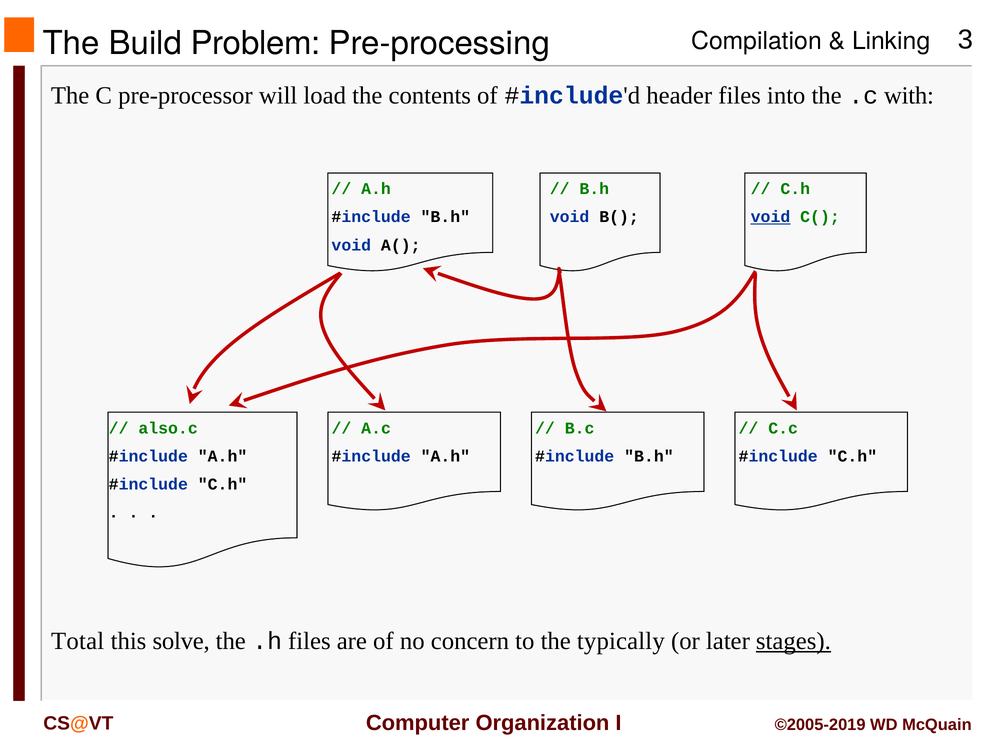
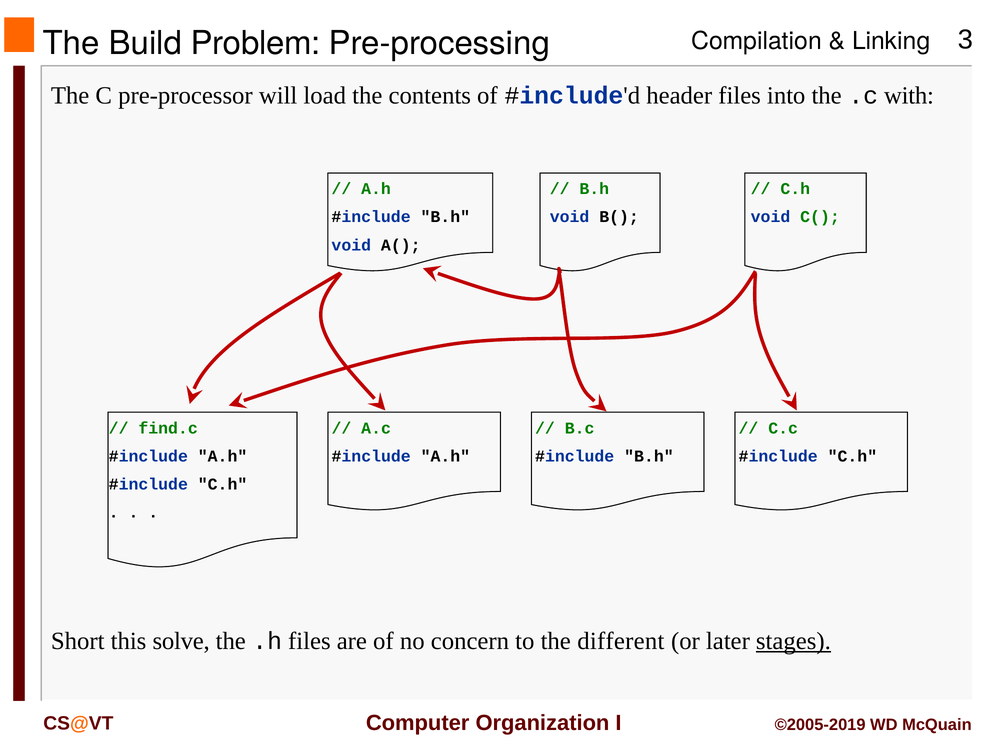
void underline: present -> none (771, 217)
also.c: also.c -> find.c (168, 428)
Total: Total -> Short (78, 641)
typically: typically -> different (621, 641)
